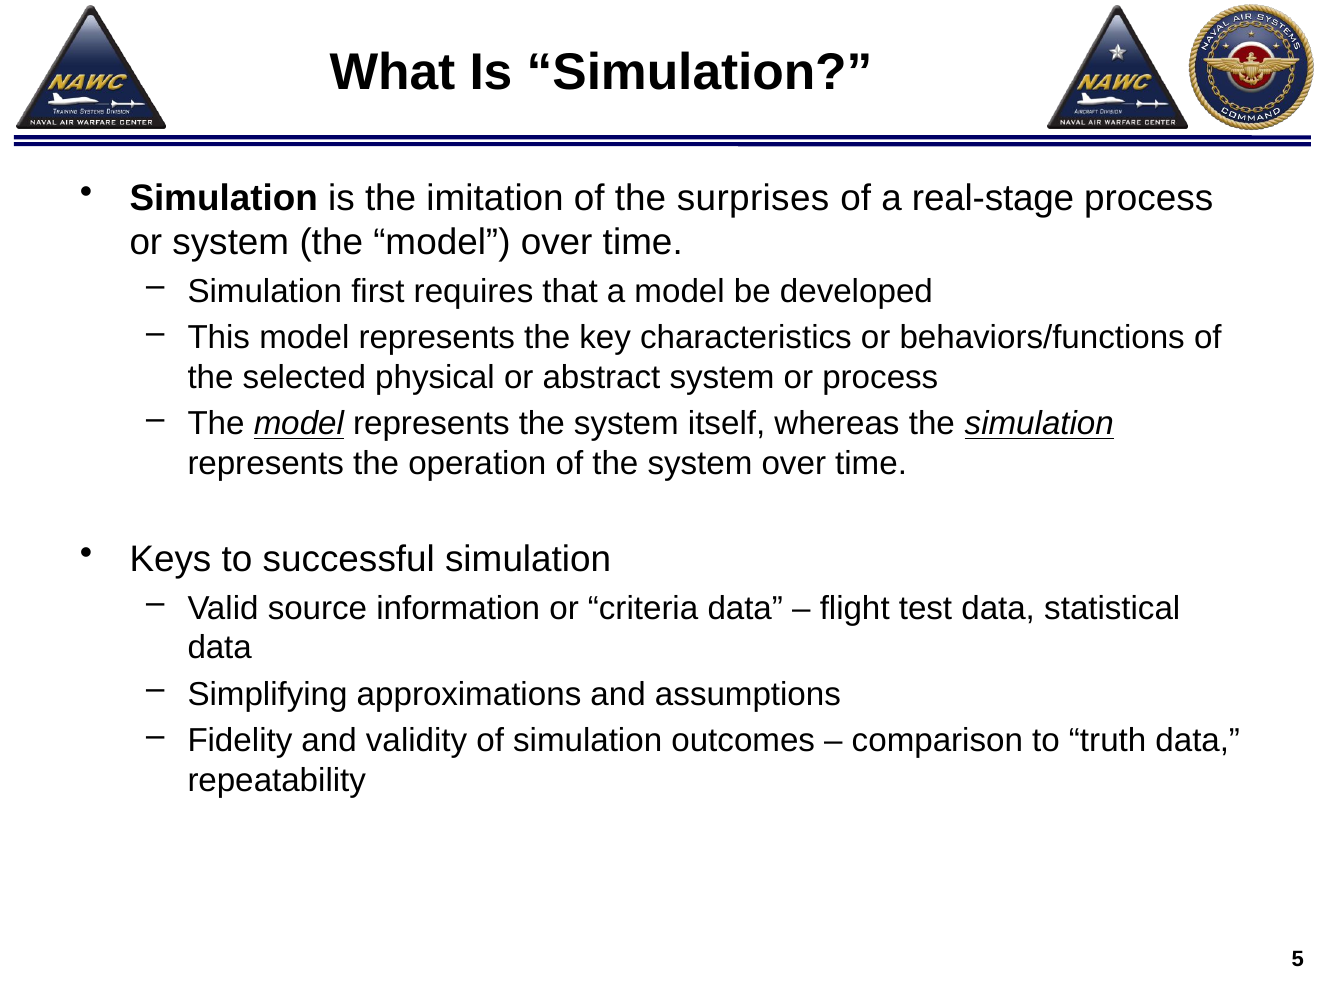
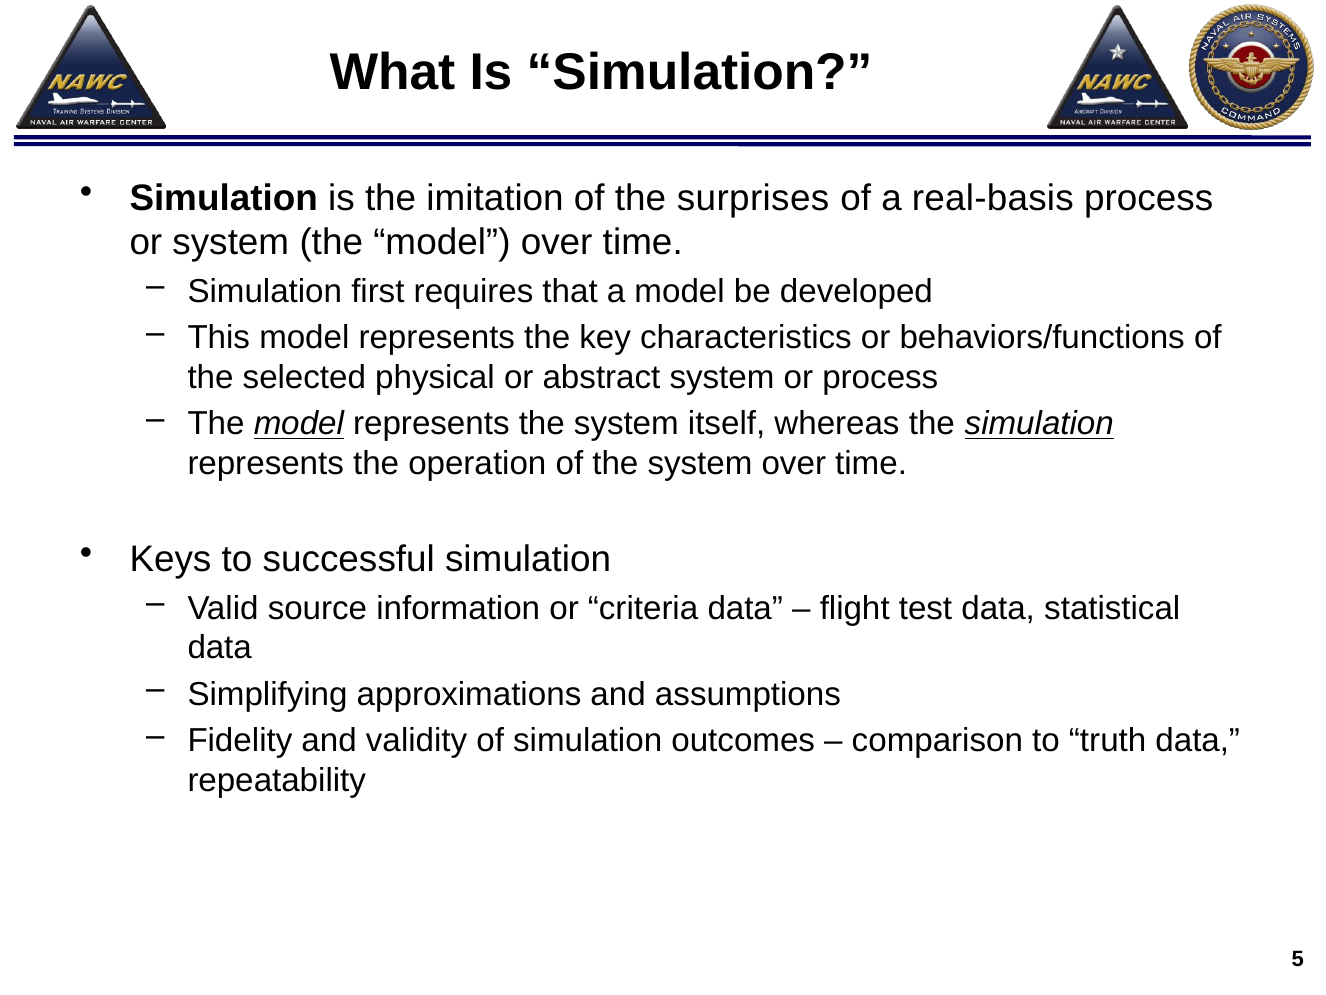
real-stage: real-stage -> real-basis (993, 198)
